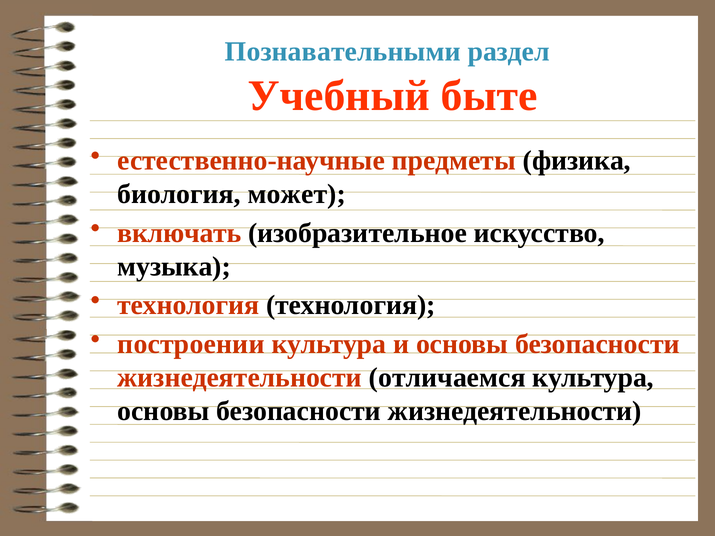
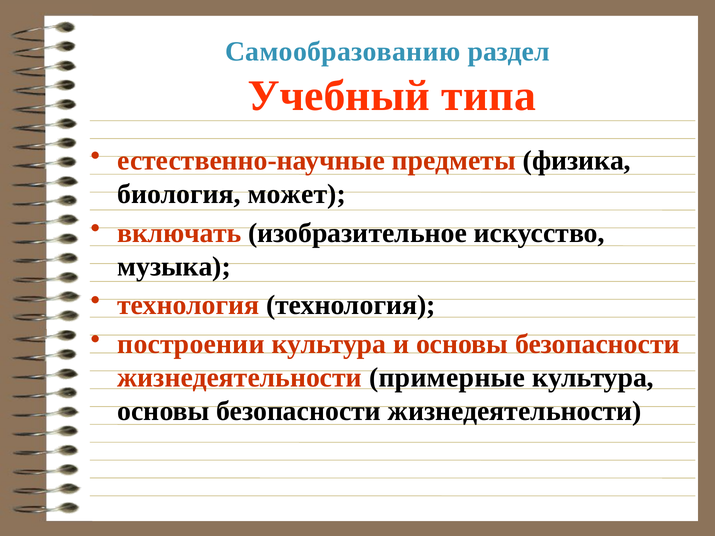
Познавательными: Познавательными -> Самообразованию (343, 52)
быте: быте -> типа (489, 96)
отличаемся: отличаемся -> примерные (447, 378)
